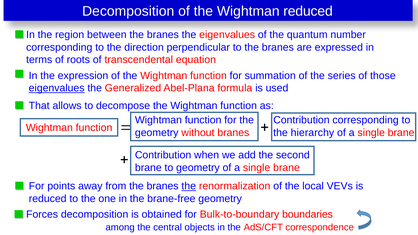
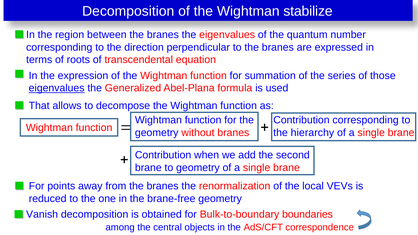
Wightman reduced: reduced -> stabilize (308, 11)
the underline: present -> none (189, 186)
Forces: Forces -> Vanish (42, 215)
